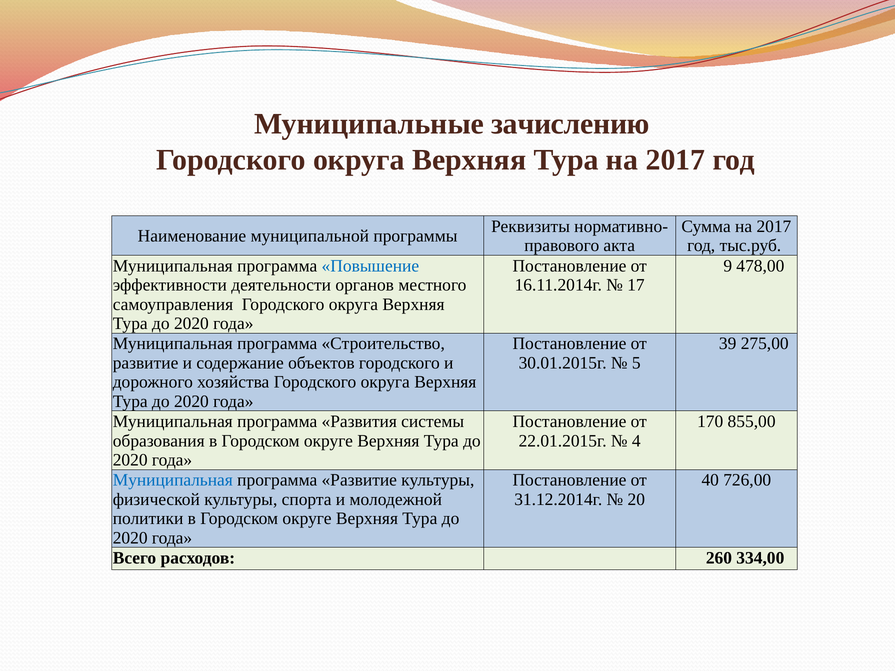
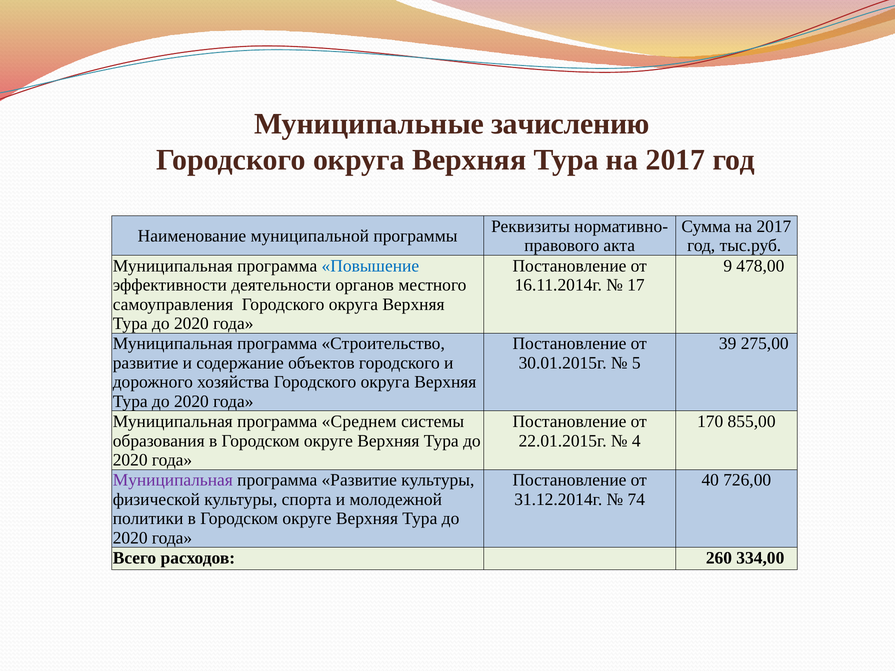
Развития: Развития -> Среднем (359, 422)
Муниципальная colour: blue -> purple (173, 480)
20: 20 -> 74 (636, 500)
